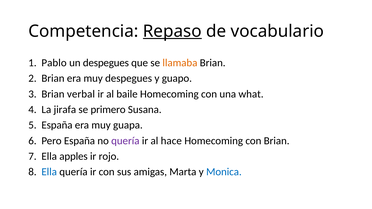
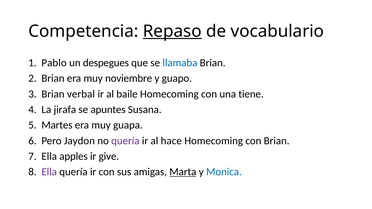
llamaba colour: orange -> blue (180, 63)
muy despegues: despegues -> noviembre (129, 78)
what: what -> tiene (251, 94)
primero: primero -> apuntes (108, 110)
5 España: España -> Martes (57, 125)
Pero España: España -> Jaydon (79, 141)
rojo: rojo -> give (109, 156)
Ella colour: blue -> purple (49, 172)
Marta underline: none -> present (183, 172)
